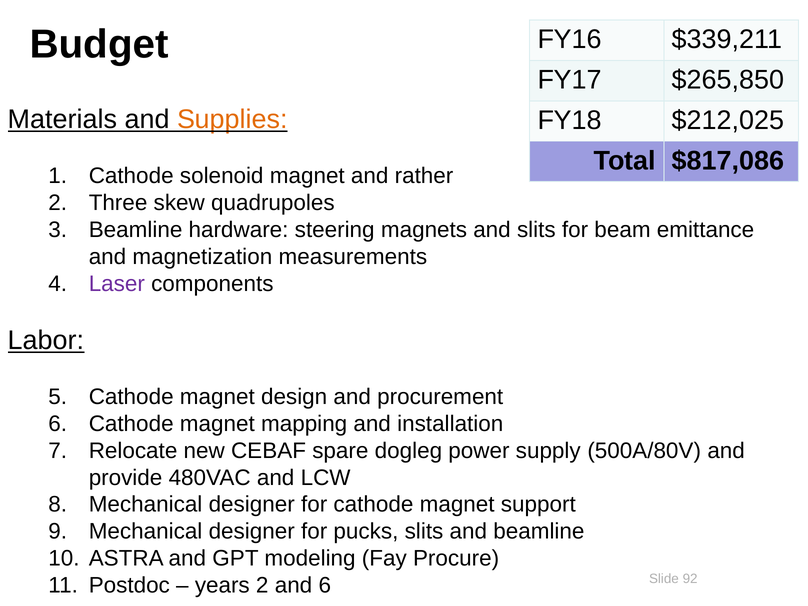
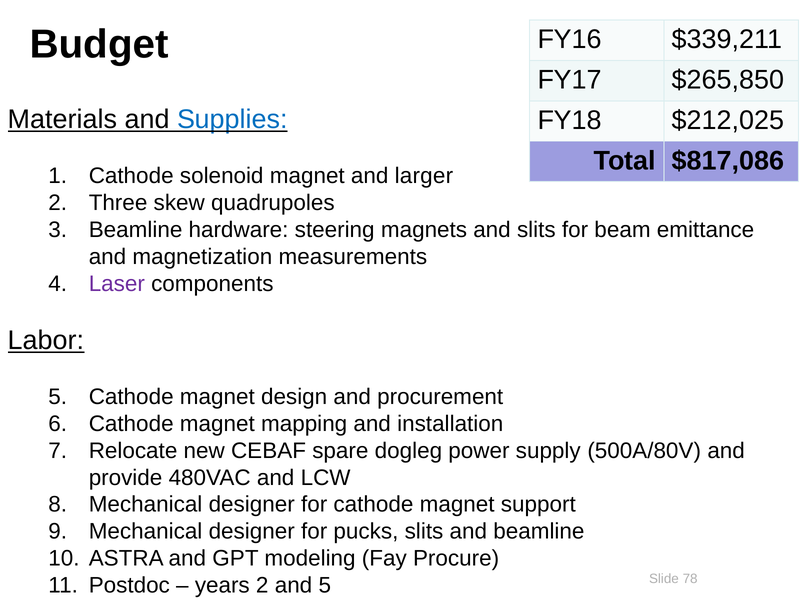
Supplies colour: orange -> blue (232, 120)
rather: rather -> larger (424, 176)
92: 92 -> 78 (690, 579)
and 6: 6 -> 5 (325, 585)
